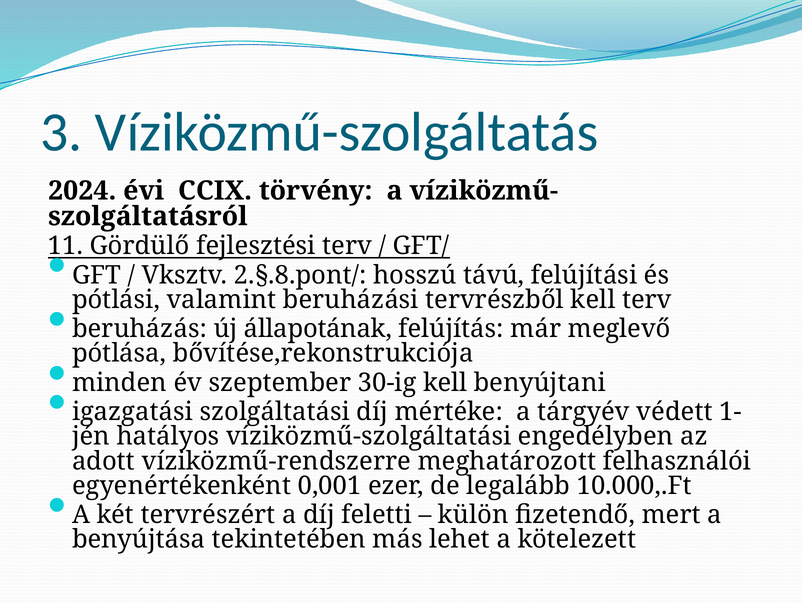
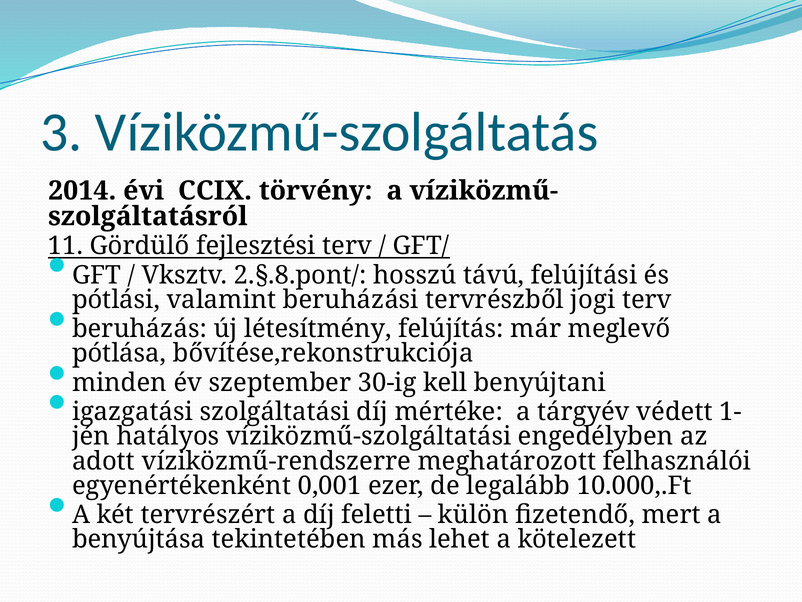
2024: 2024 -> 2014 (82, 191)
tervrészből kell: kell -> jogi (593, 299)
állapotának: állapotának -> létesítmény (318, 329)
